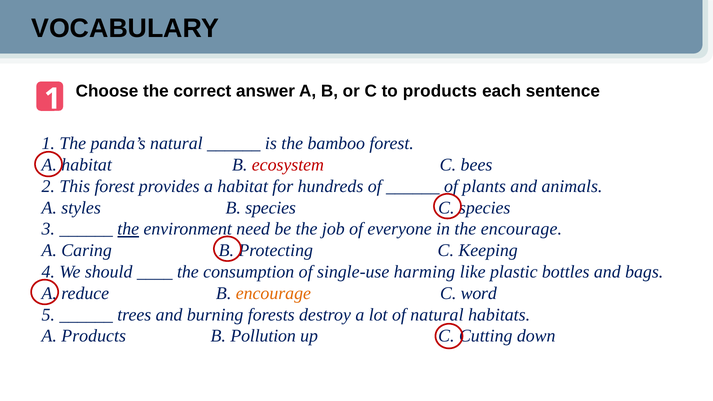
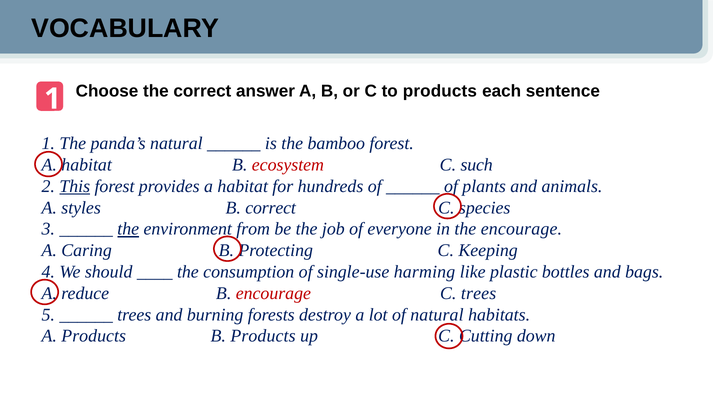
bees: bees -> such (477, 165)
This underline: none -> present (75, 186)
B species: species -> correct (271, 208)
need: need -> from (253, 229)
encourage colour: orange -> red (273, 293)
C word: word -> trees (479, 293)
B Pollution: Pollution -> Products (263, 336)
